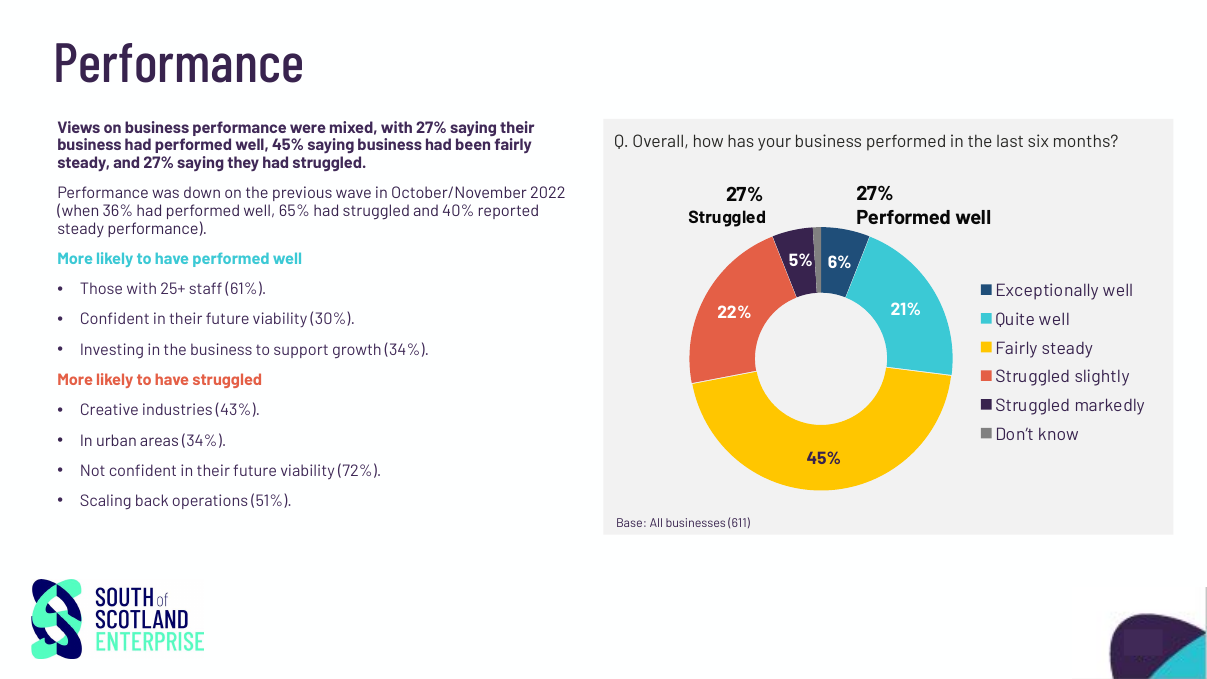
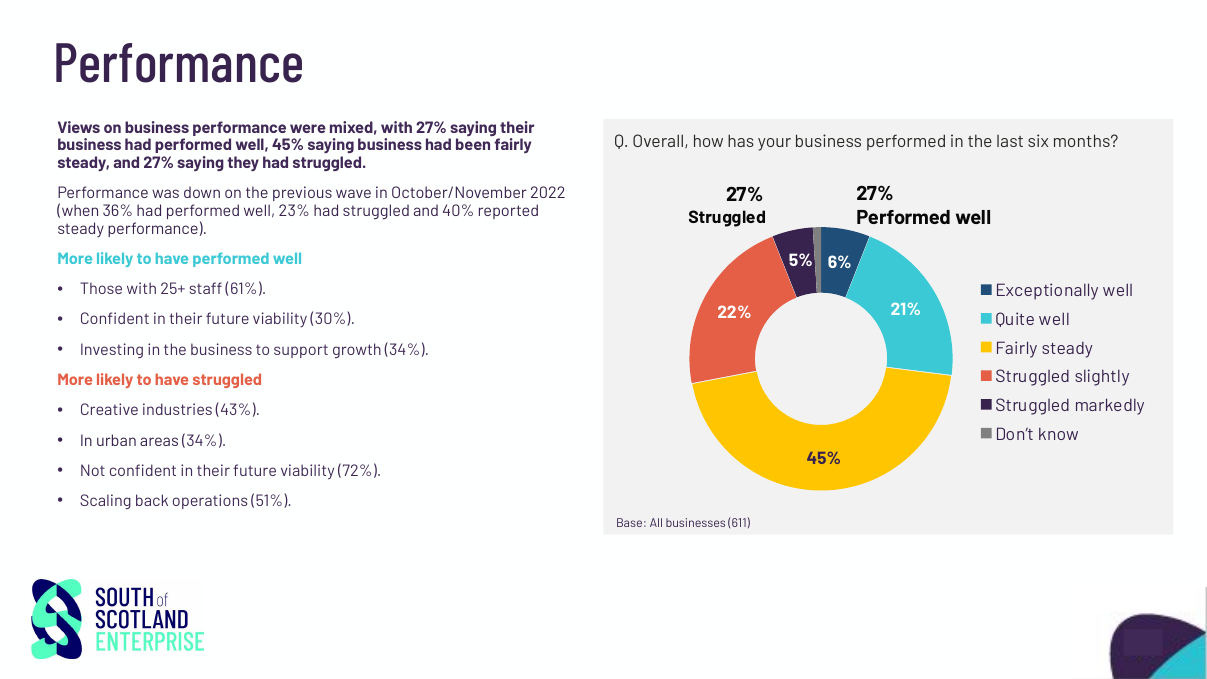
65%: 65% -> 23% (294, 211)
